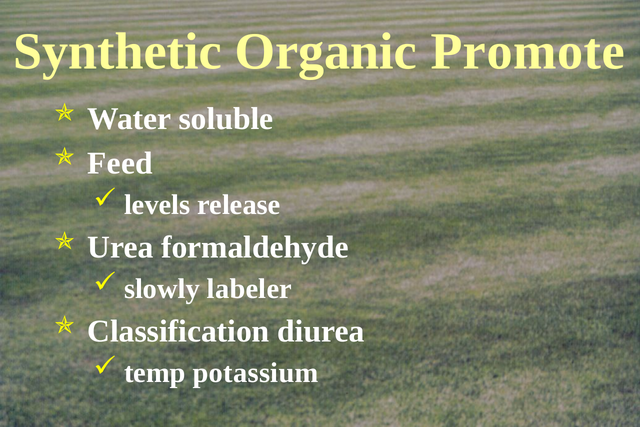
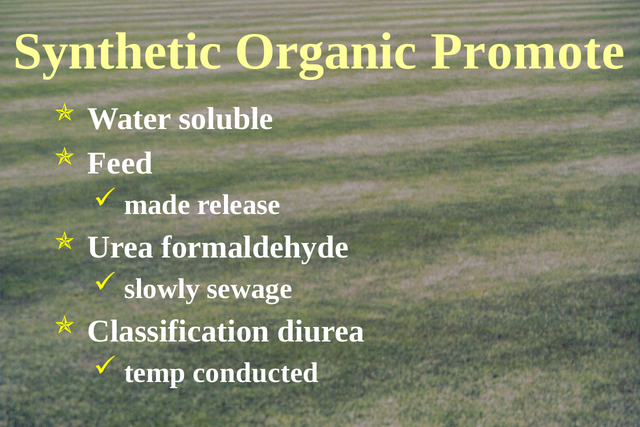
levels: levels -> made (157, 205)
labeler: labeler -> sewage (250, 289)
potassium: potassium -> conducted (256, 373)
